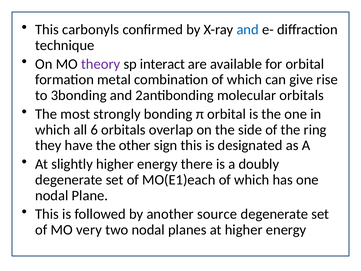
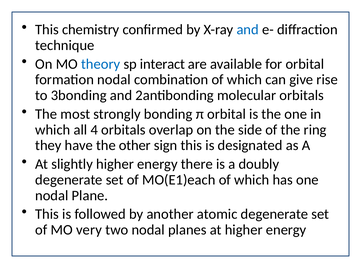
carbonyls: carbonyls -> chemistry (91, 30)
theory colour: purple -> blue (101, 64)
formation metal: metal -> nodal (114, 80)
6: 6 -> 4 (94, 130)
source: source -> atomic (217, 214)
